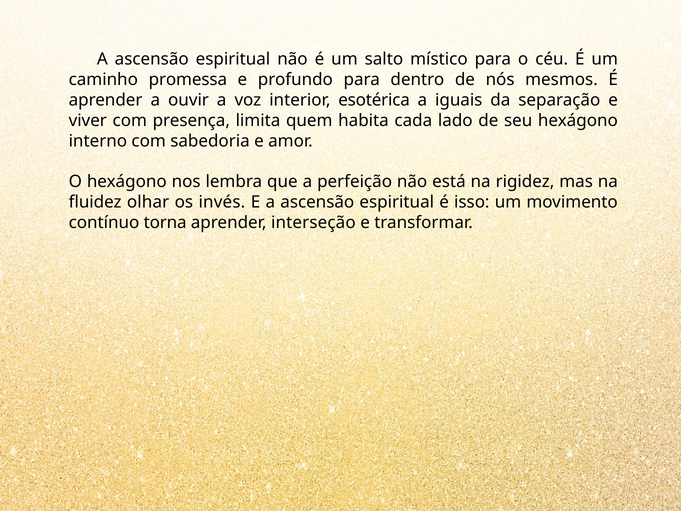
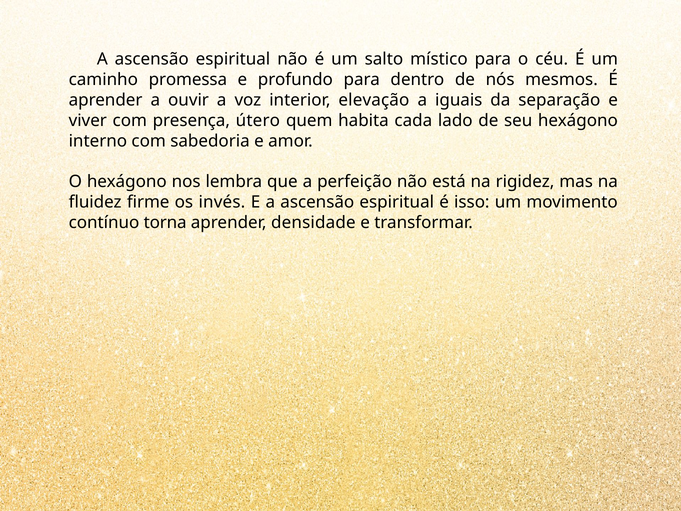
esotérica: esotérica -> elevação (374, 100)
limita: limita -> útero (258, 120)
olhar: olhar -> firme (148, 202)
interseção: interseção -> densidade (313, 223)
